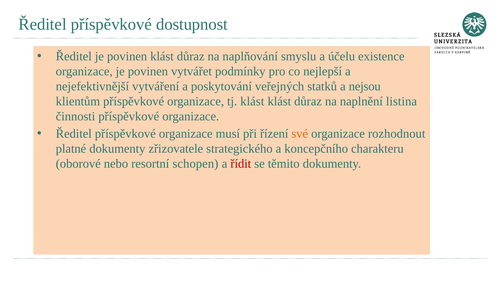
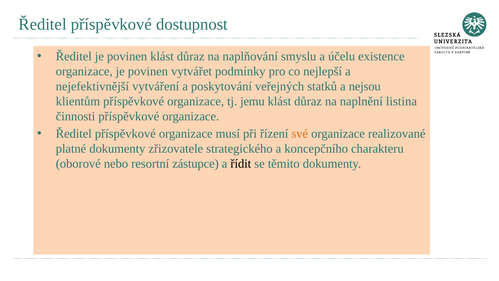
tj klást: klást -> jemu (252, 101)
rozhodnout: rozhodnout -> realizované (397, 134)
schopen: schopen -> zástupce (196, 164)
řídit colour: red -> black (241, 164)
